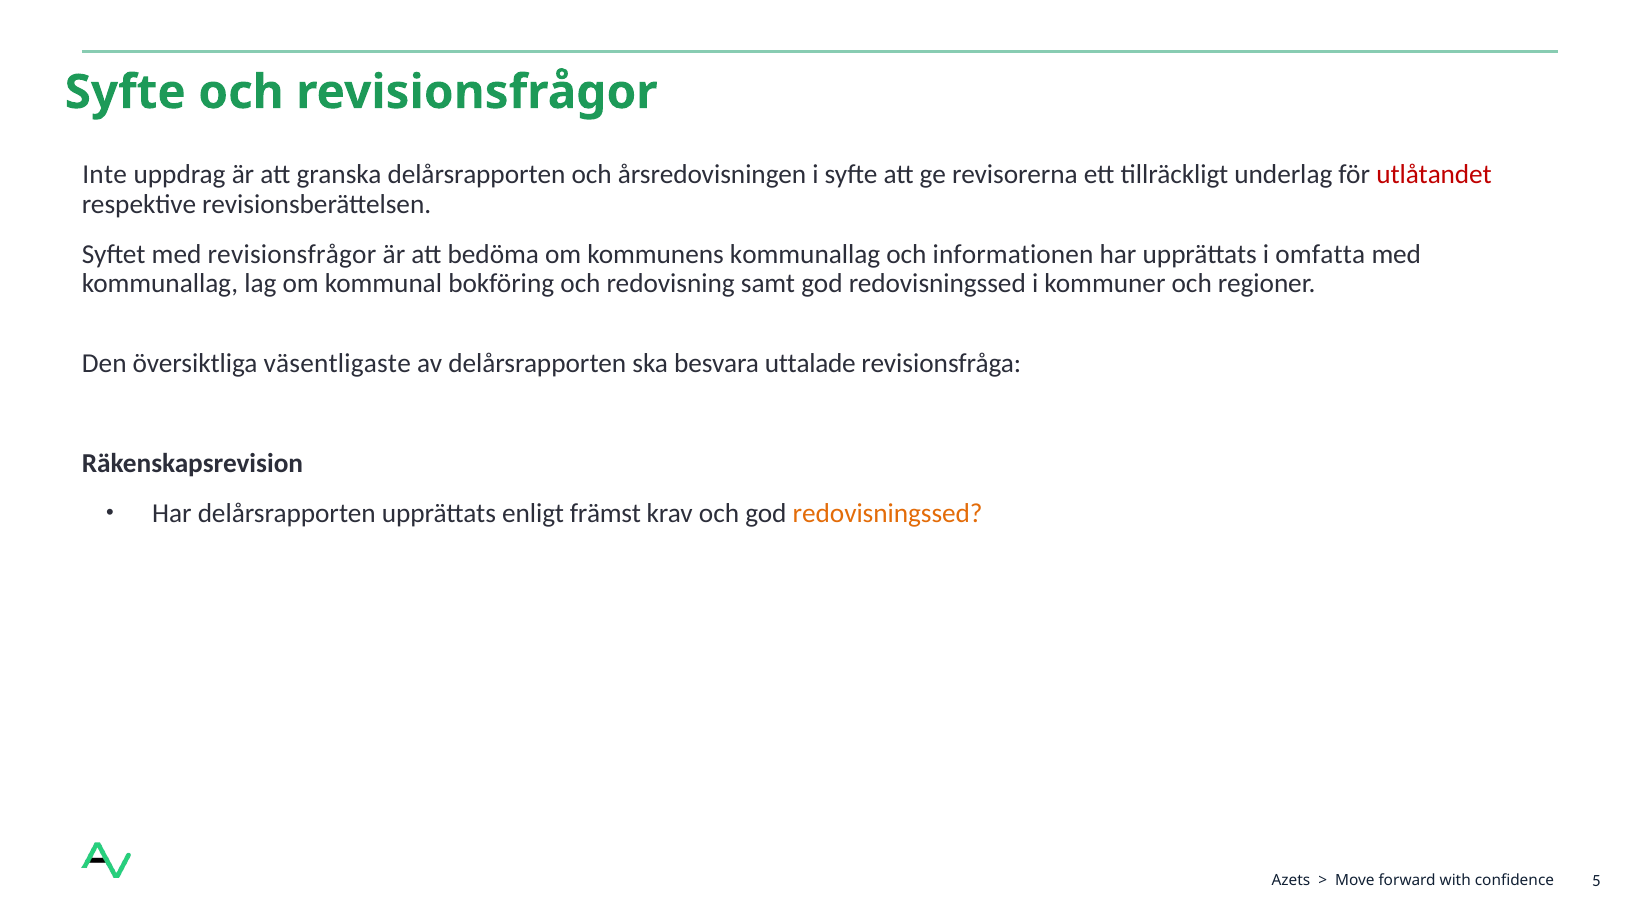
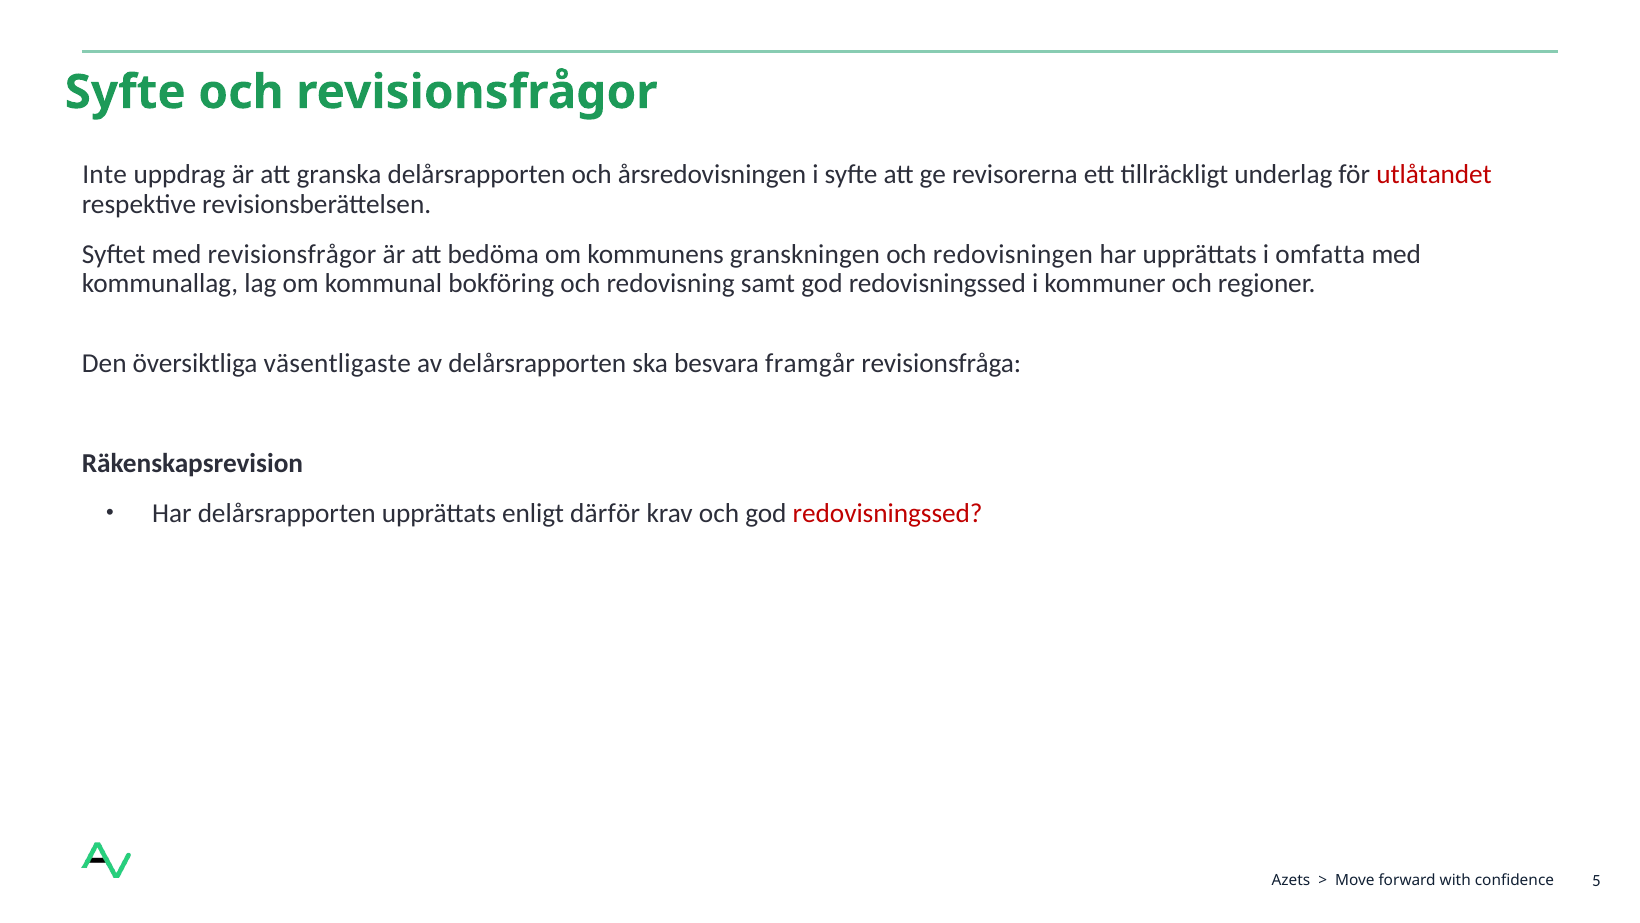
kommunens kommunallag: kommunallag -> granskningen (805, 254)
informationen: informationen -> redovisningen (1013, 254)
uttalade: uttalade -> framgår (810, 363)
främst: främst -> därför (605, 513)
redovisningssed colour: orange -> red (888, 513)
